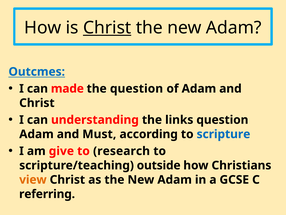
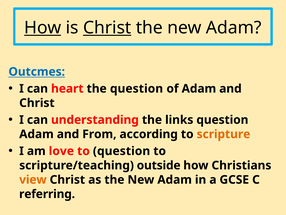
How underline: none -> present (43, 28)
made: made -> heart (67, 88)
Must: Must -> From (99, 134)
scripture colour: blue -> orange (223, 134)
give: give -> love (61, 151)
to research: research -> question (122, 151)
